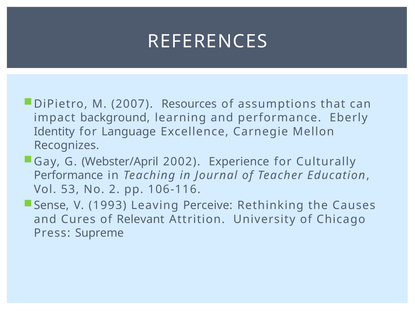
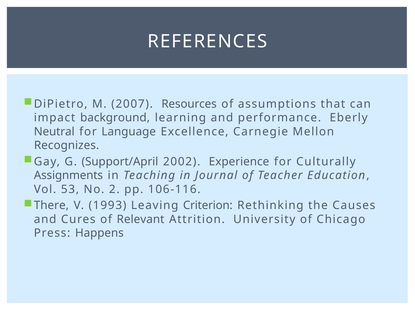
Identity: Identity -> Neutral (54, 132)
Webster/April: Webster/April -> Support/April (120, 162)
Performance: Performance -> Assignments (68, 176)
Sense: Sense -> There (51, 206)
Perceive: Perceive -> Criterion (208, 206)
Supreme: Supreme -> Happens (99, 233)
